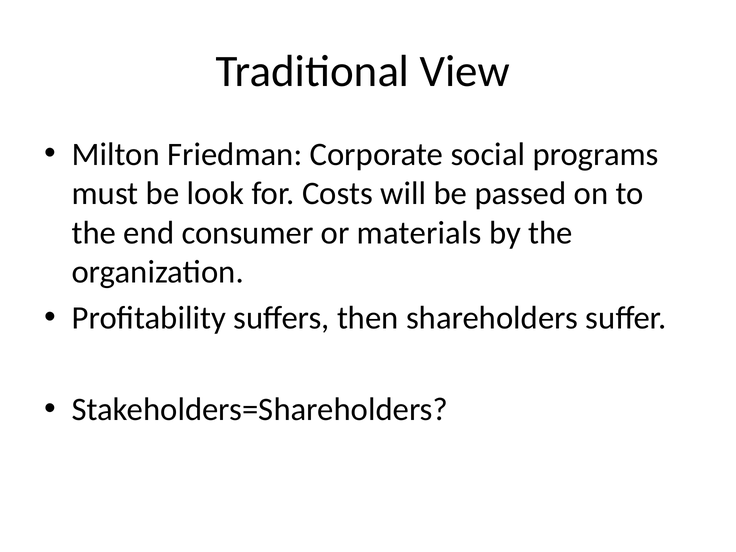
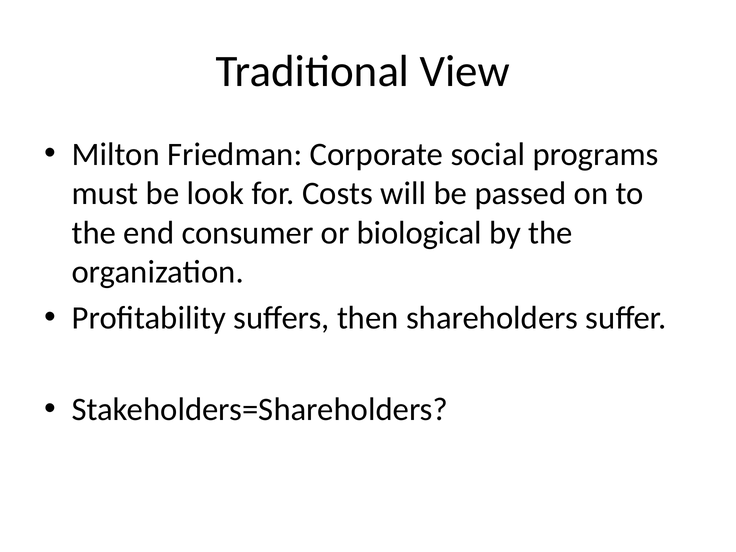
materials: materials -> biological (419, 233)
